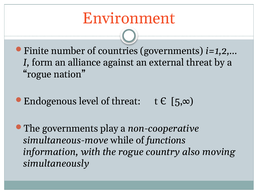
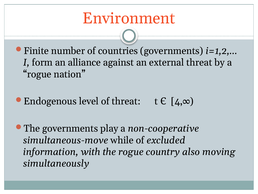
5,∞: 5,∞ -> 4,∞ (182, 101)
functions: functions -> excluded (166, 140)
